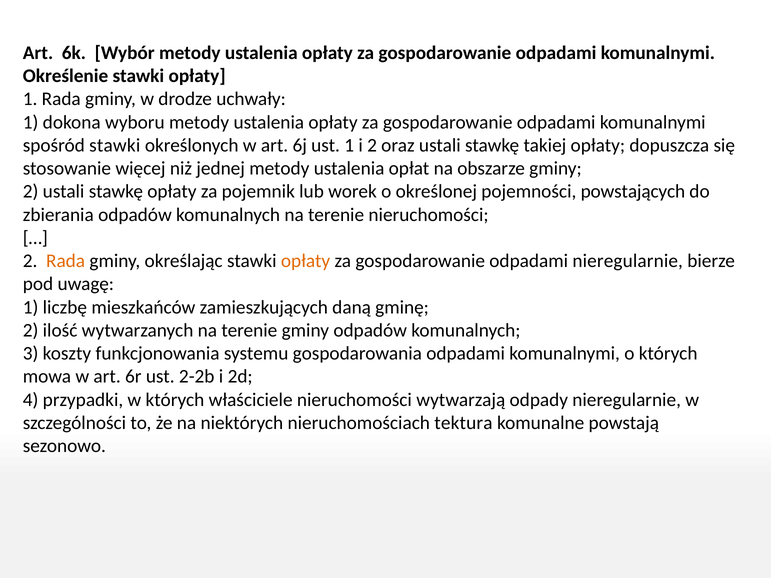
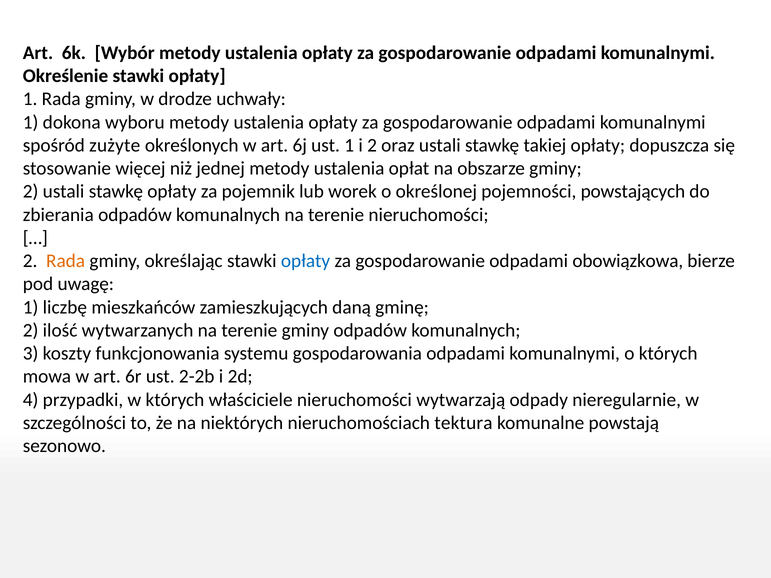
spośród stawki: stawki -> zużyte (115, 145)
opłaty colour: orange -> blue (306, 261)
odpadami nieregularnie: nieregularnie -> obowiązkowa (628, 261)
